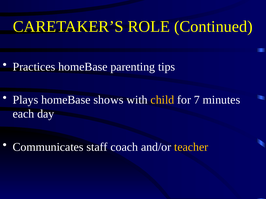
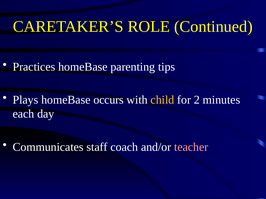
shows: shows -> occurs (109, 100)
7: 7 -> 2 (197, 100)
teacher colour: yellow -> pink (191, 147)
